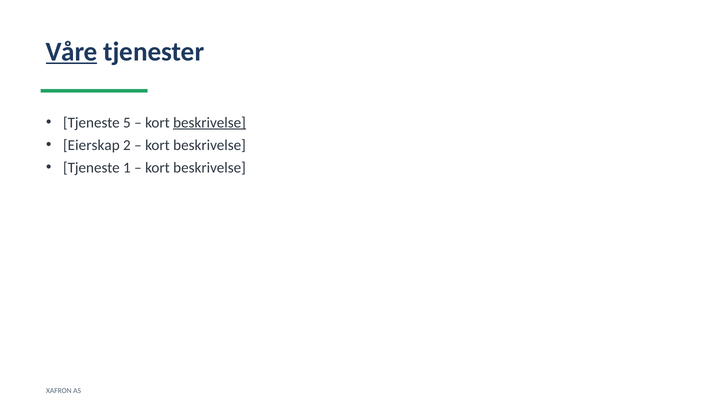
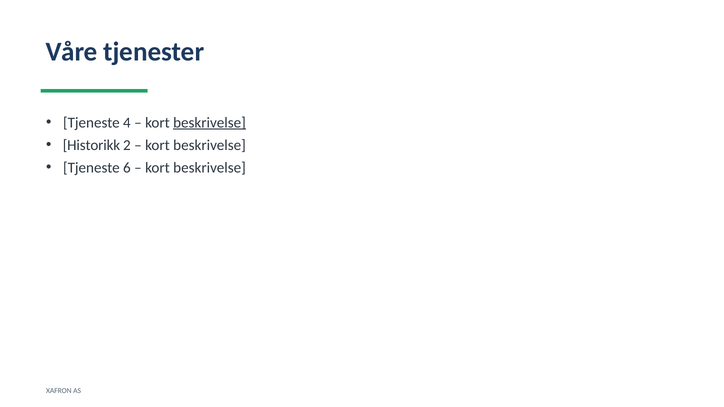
Våre underline: present -> none (72, 52)
5: 5 -> 4 (127, 123)
Eierskap: Eierskap -> Historikk (91, 145)
1: 1 -> 6 (127, 168)
